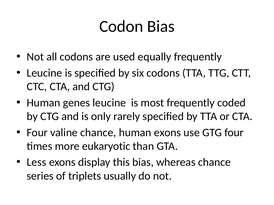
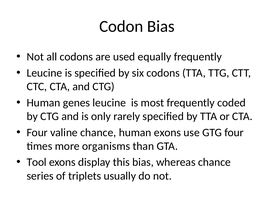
eukaryotic: eukaryotic -> organisms (106, 146)
Less: Less -> Tool (37, 163)
